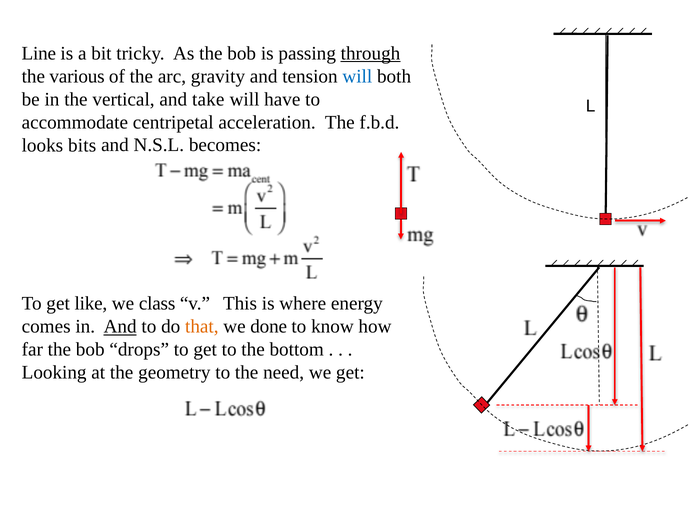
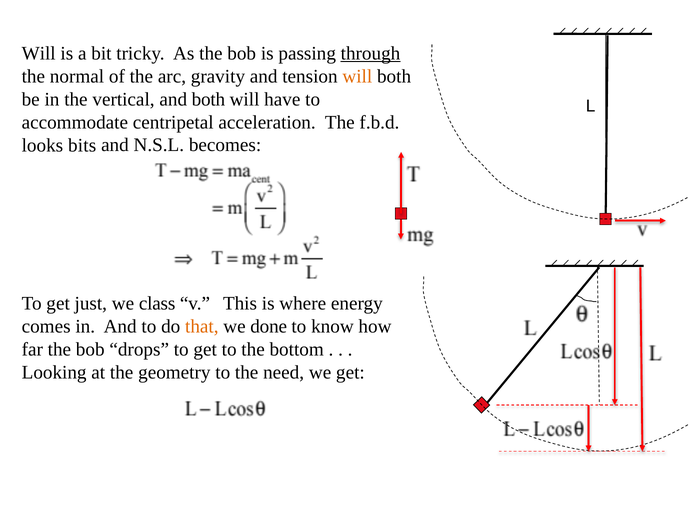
Line: Line -> Will (39, 53)
various: various -> normal (77, 76)
will colour: blue -> orange (357, 76)
and take: take -> both (208, 99)
like: like -> just (91, 304)
And underline: present -> none (120, 326)
